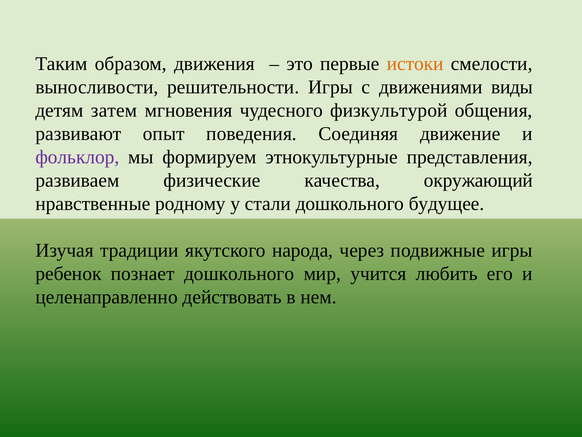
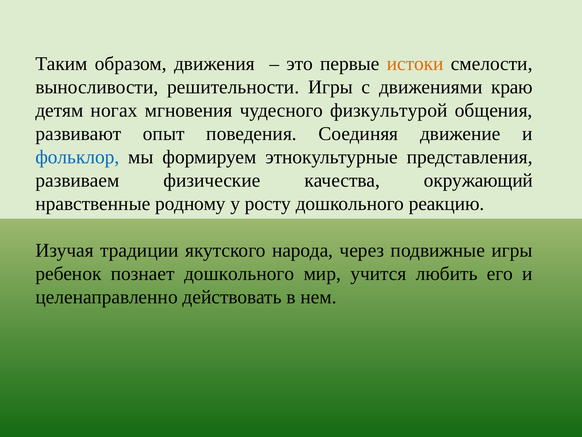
виды: виды -> краю (512, 87)
затем: затем -> ногах (114, 110)
фольклор colour: purple -> blue (77, 157)
стали: стали -> росту (268, 203)
будущее: будущее -> реакцию (447, 203)
